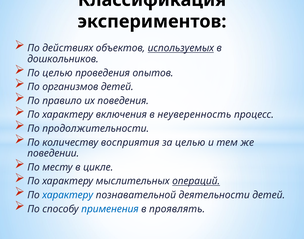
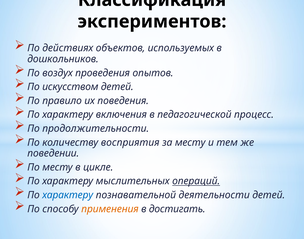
используемых underline: present -> none (181, 48)
По целью: целью -> воздух (58, 73)
организмов: организмов -> искусством (70, 87)
неуверенность: неуверенность -> педагогической (194, 115)
за целью: целью -> месту (190, 143)
применения colour: blue -> orange (110, 209)
проявлять: проявлять -> достигать (177, 209)
